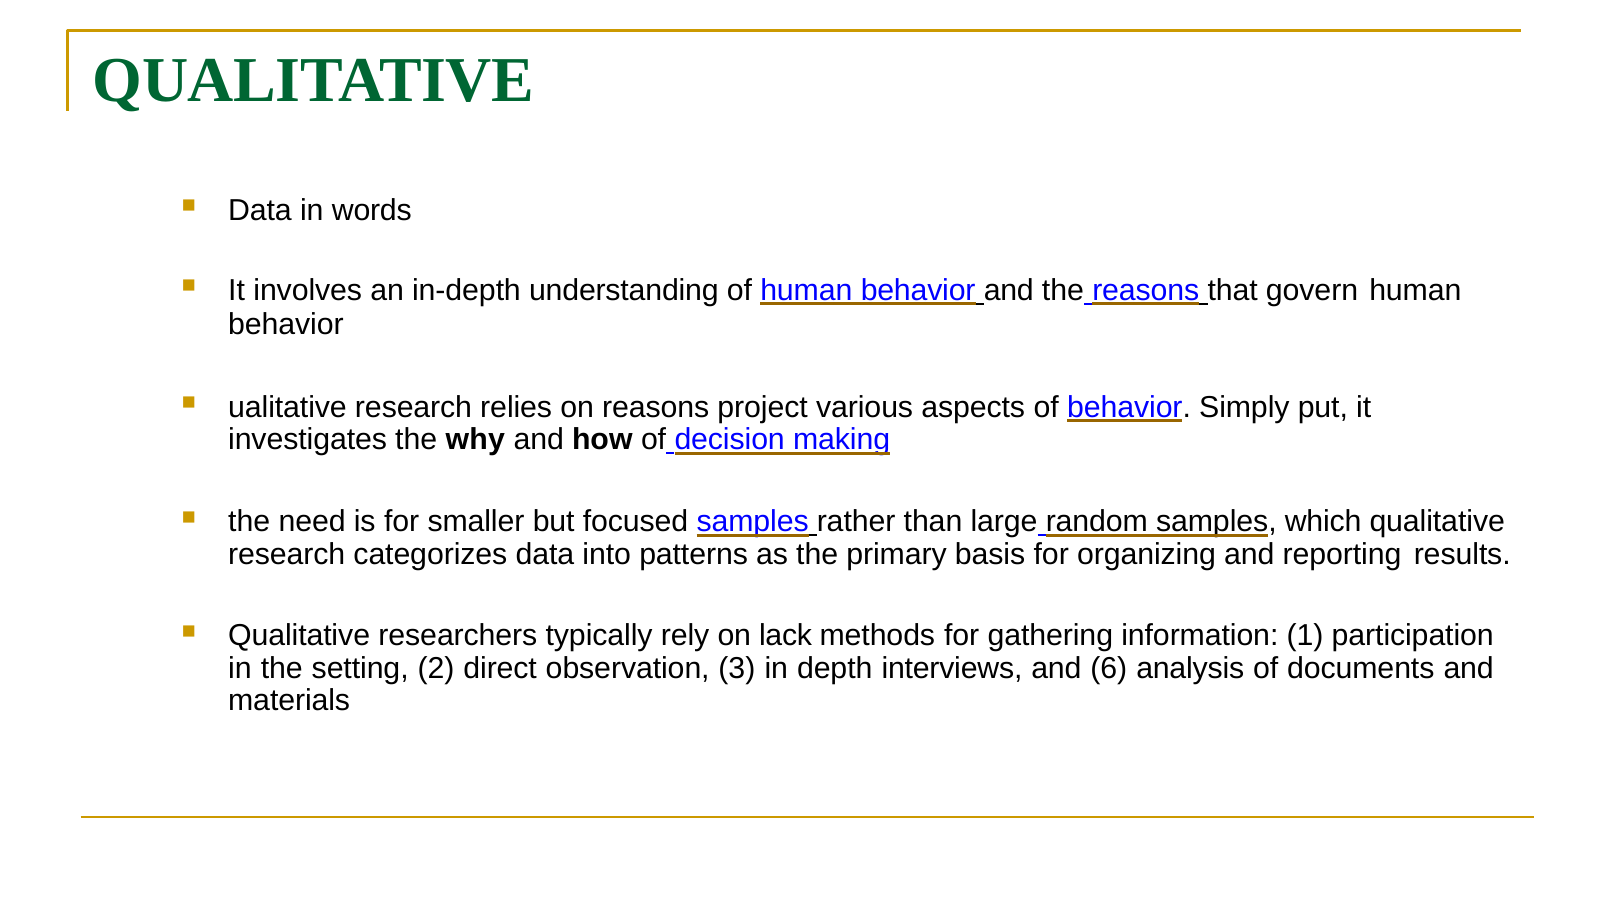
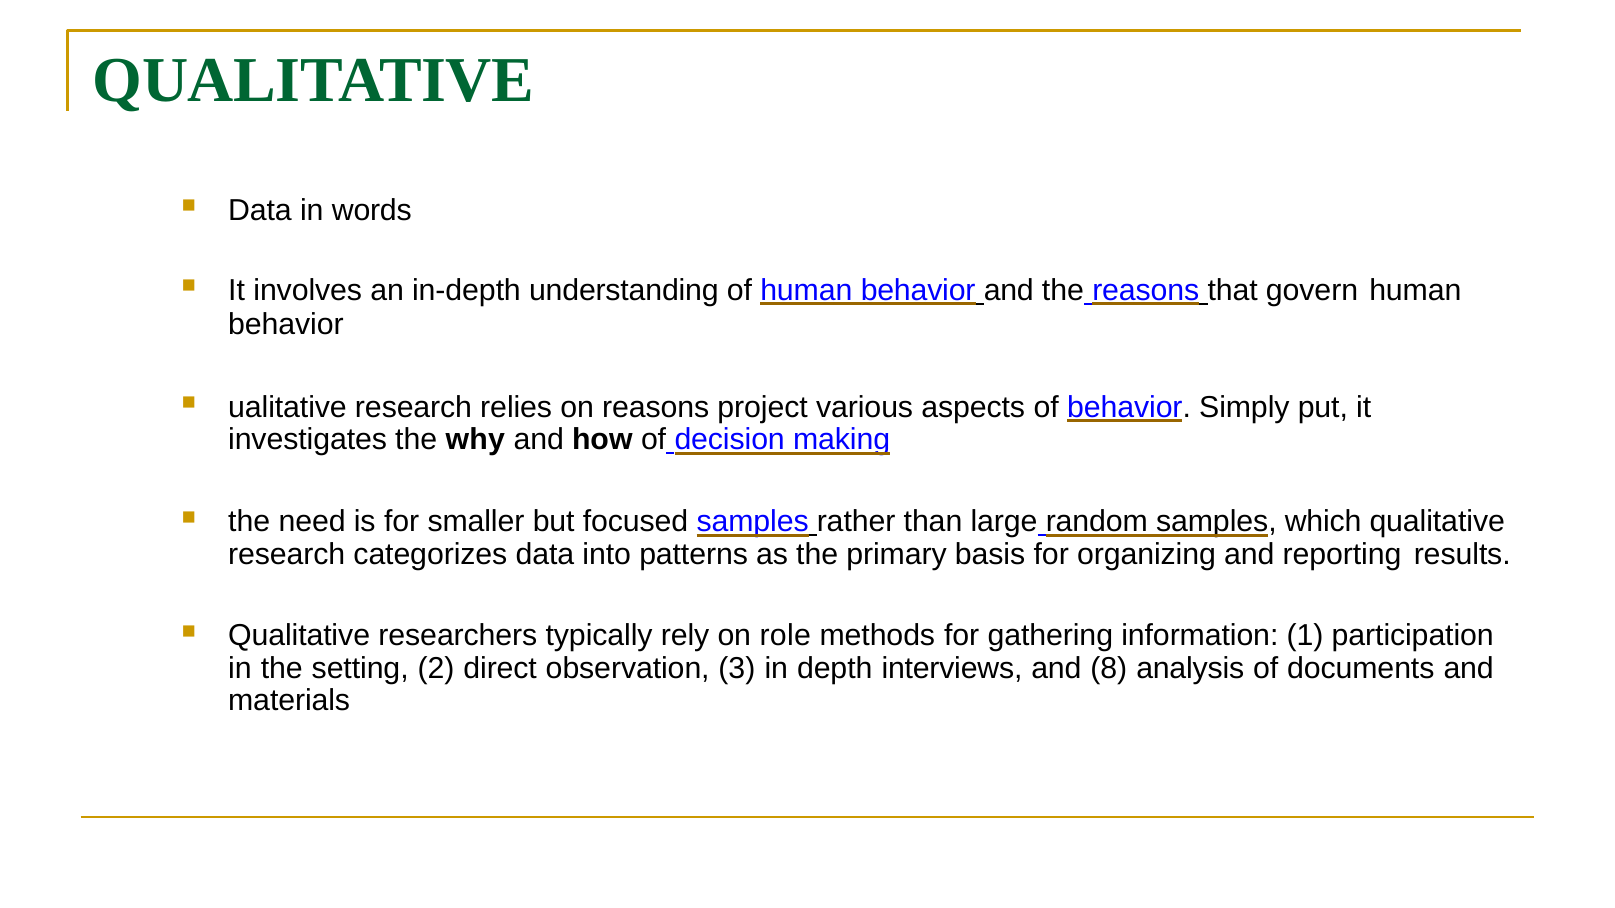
lack: lack -> role (785, 636)
6: 6 -> 8 (1109, 668)
